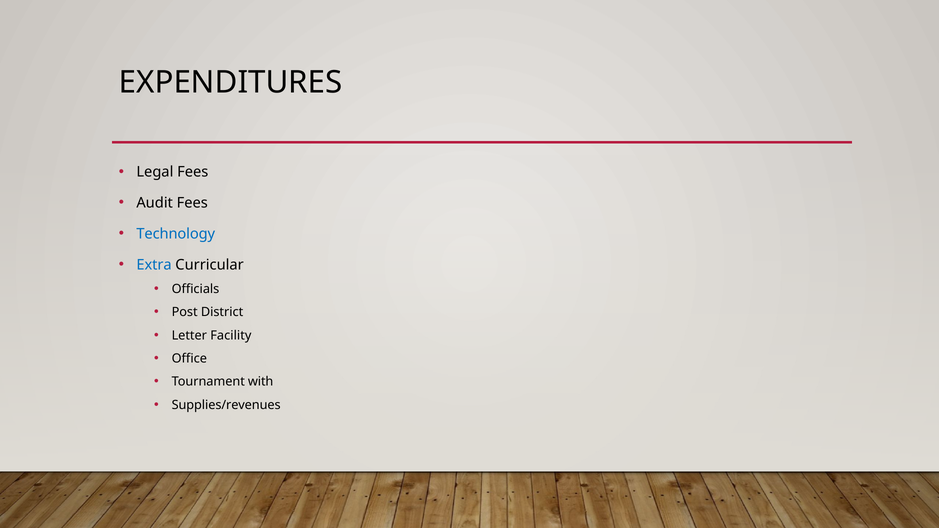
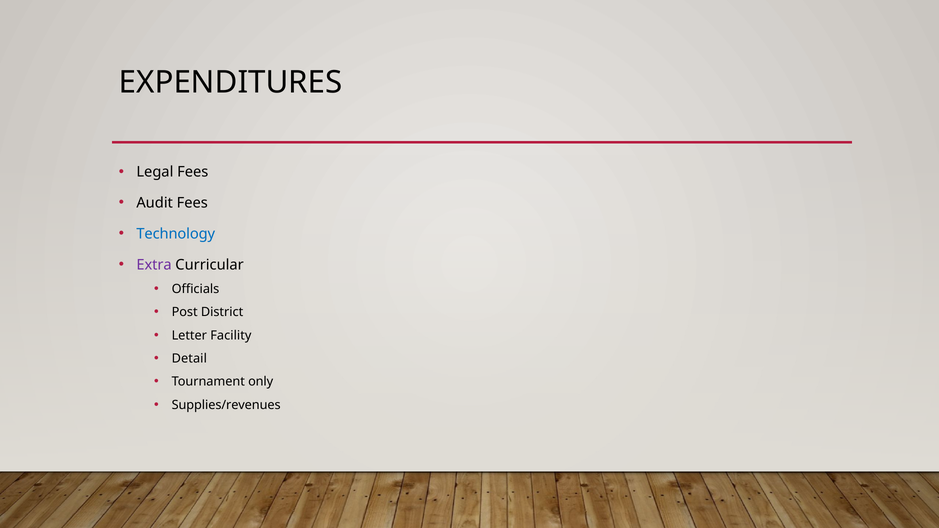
Extra colour: blue -> purple (154, 265)
Office: Office -> Detail (189, 359)
with: with -> only (261, 382)
